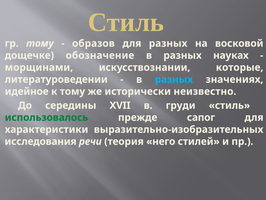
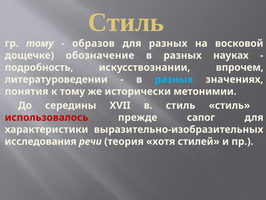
морщинами: морщинами -> подробность (39, 67)
которые: которые -> впрочем (240, 67)
идейное: идейное -> понятия (27, 91)
неизвестно: неизвестно -> метонимии (205, 91)
в груди: груди -> стиль (181, 105)
использовалось colour: green -> red (46, 117)
него: него -> хотя (161, 141)
